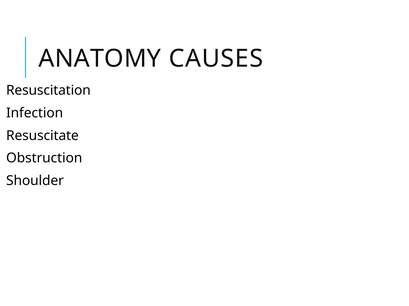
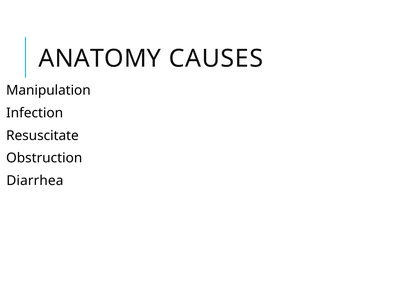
Resuscitation: Resuscitation -> Manipulation (48, 91)
Shoulder: Shoulder -> Diarrhea (35, 181)
